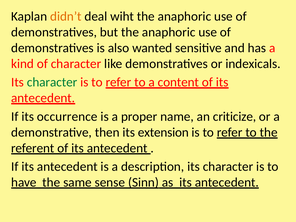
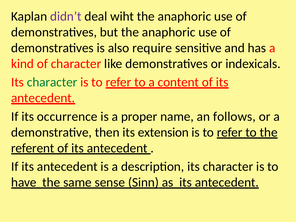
didn’t colour: orange -> purple (66, 16)
wanted: wanted -> require (152, 48)
criticize: criticize -> follows (234, 116)
